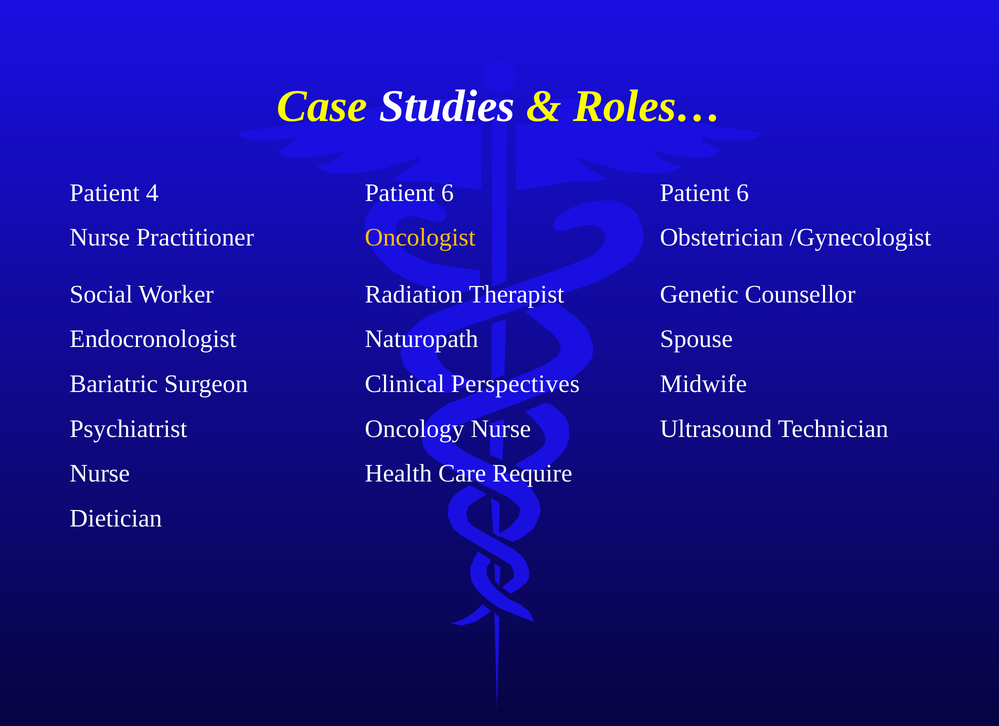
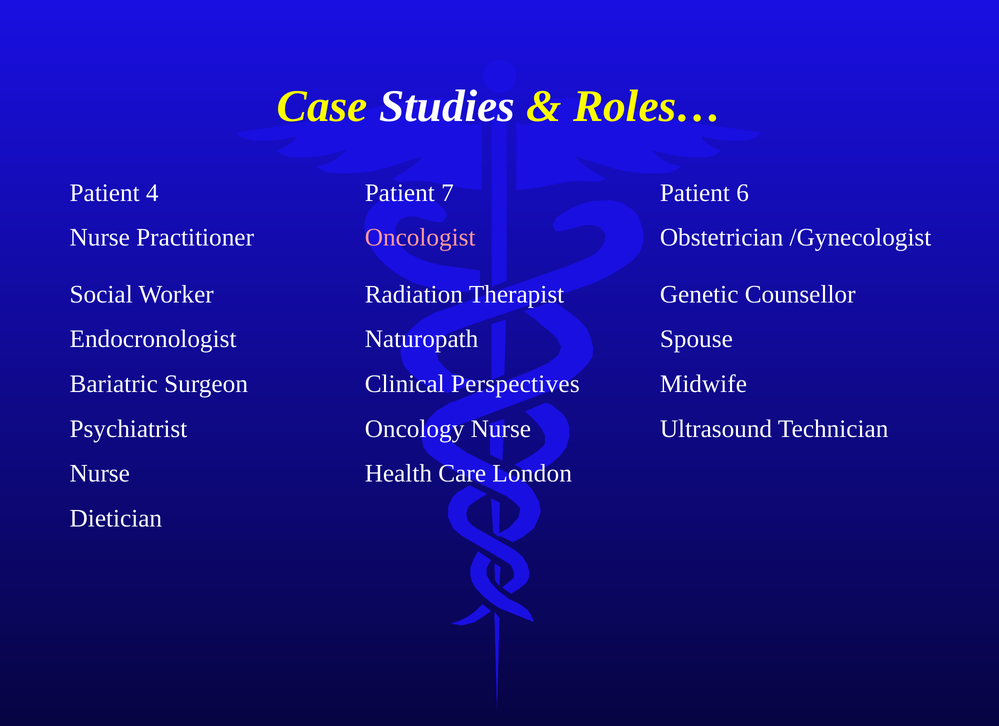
4 Patient 6: 6 -> 7 (447, 193)
Oncologist colour: yellow -> pink (420, 238)
Require: Require -> London (532, 474)
